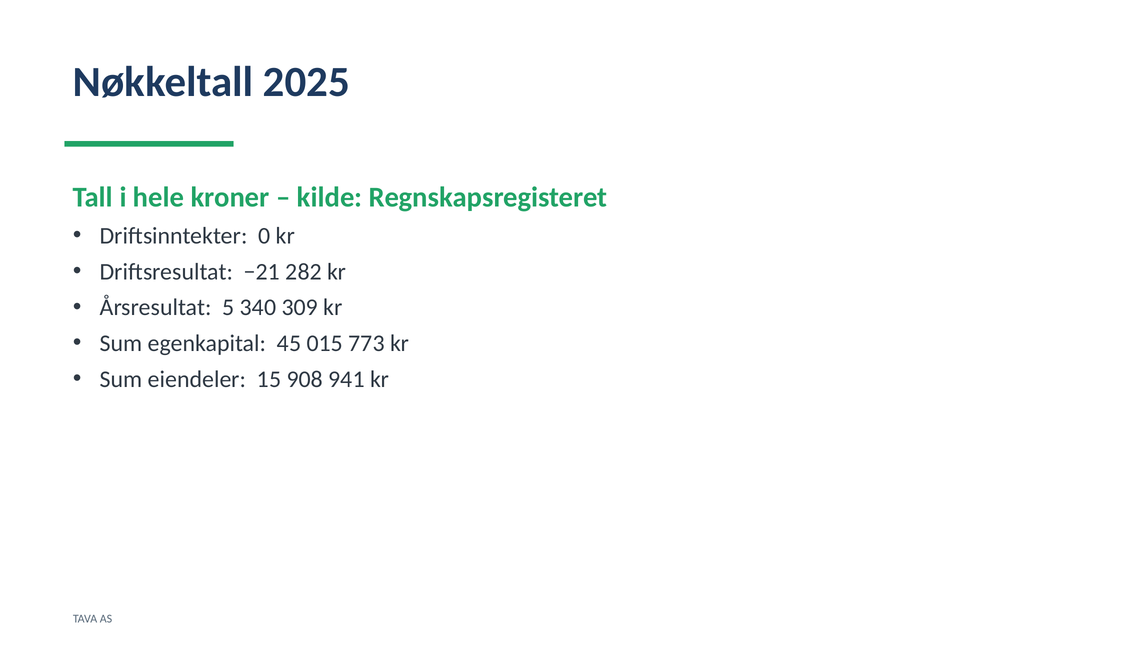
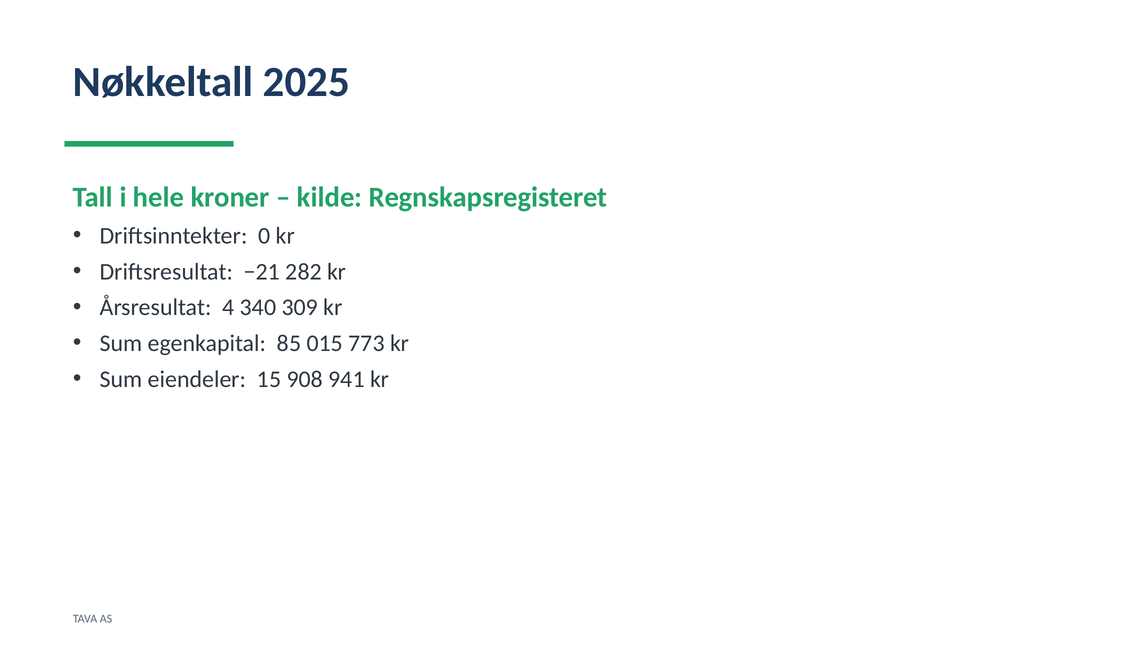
5: 5 -> 4 (228, 307)
45: 45 -> 85 (289, 343)
